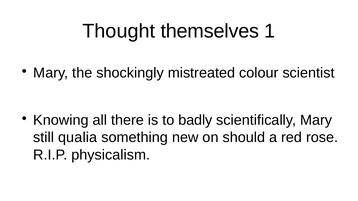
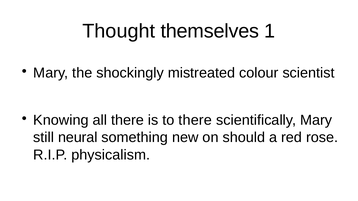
to badly: badly -> there (195, 120)
qualia: qualia -> neural (78, 138)
